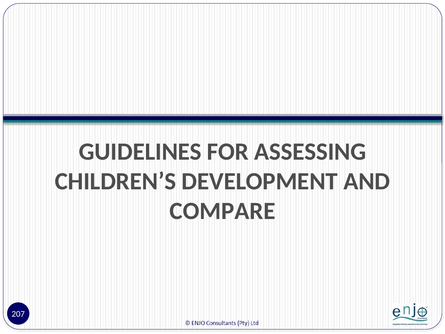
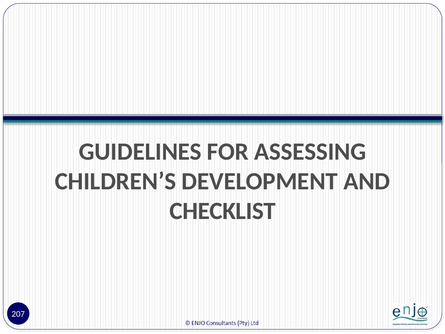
COMPARE: COMPARE -> CHECKLIST (223, 211)
